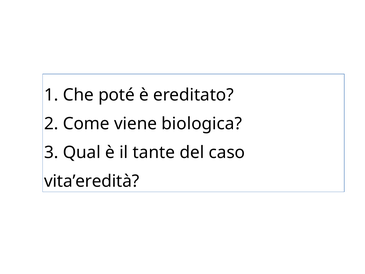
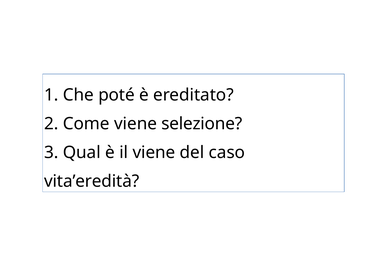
biologica: biologica -> selezione (202, 124)
il tante: tante -> viene (154, 152)
